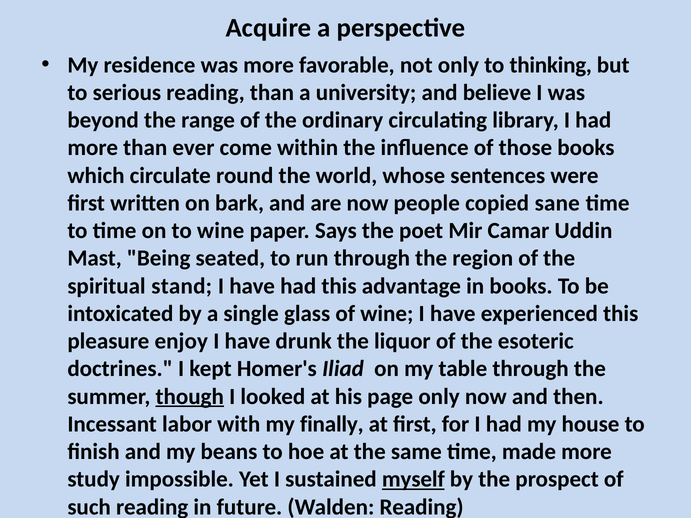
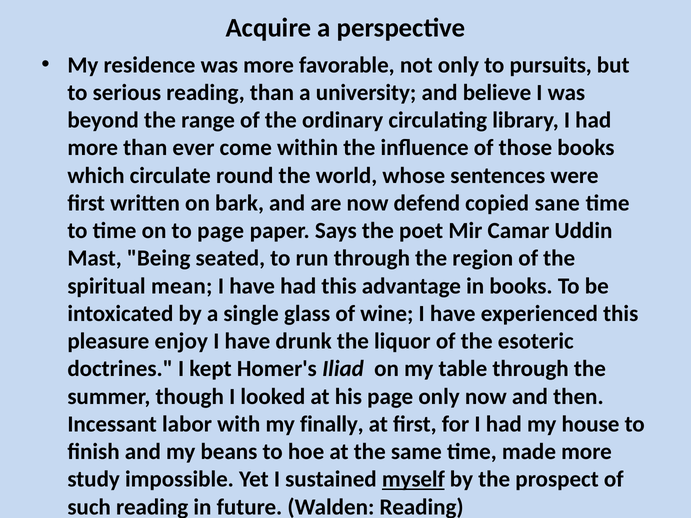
thinking: thinking -> pursuits (551, 65)
people: people -> defend (427, 203)
to wine: wine -> page (221, 231)
stand: stand -> mean (182, 286)
though underline: present -> none (190, 397)
